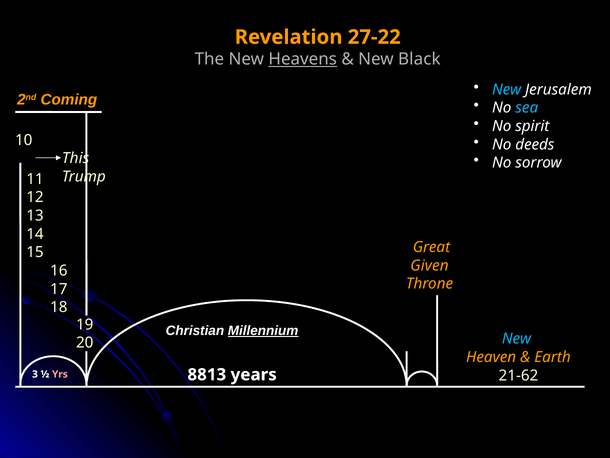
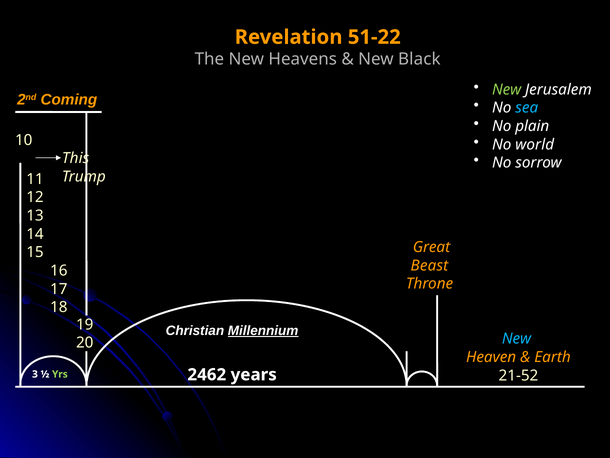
27-22: 27-22 -> 51-22 (374, 37)
Heavens underline: present -> none (303, 59)
New colour: light blue -> light green (507, 89)
spirit: spirit -> plain (532, 126)
deeds: deeds -> world (535, 144)
Given: Given -> Beast (429, 265)
21-62: 21-62 -> 21-52 (518, 375)
8813: 8813 -> 2462 (207, 374)
Yrs colour: pink -> light green (60, 374)
